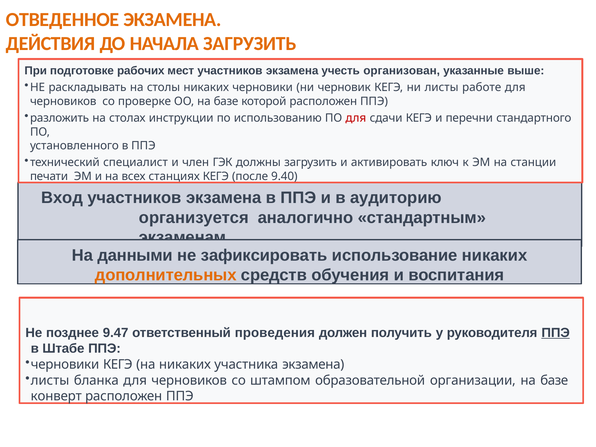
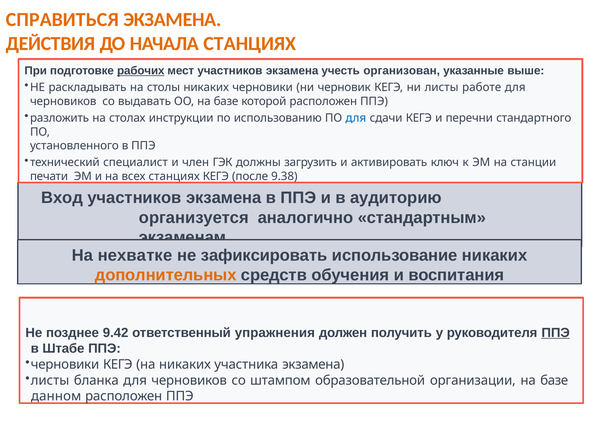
ОТВЕДЕННОЕ: ОТВЕДЕННОЕ -> СПРАВИТЬСЯ (62, 20)
НАЧАЛА ЗАГРУЗИТЬ: ЗАГРУЗИТЬ -> СТАНЦИЯХ (250, 43)
рабочих underline: none -> present (141, 71)
проверке: проверке -> выдавать (144, 101)
для colour: red -> blue (356, 118)
9.40: 9.40 -> 9.38 (284, 176)
данными: данными -> нехватке (135, 255)
9.47: 9.47 -> 9.42 (116, 333)
проведения: проведения -> упражнения (275, 333)
конверт: конверт -> данном (56, 396)
